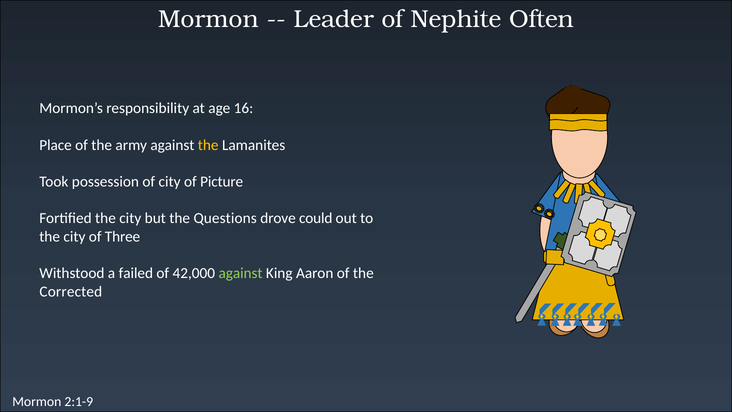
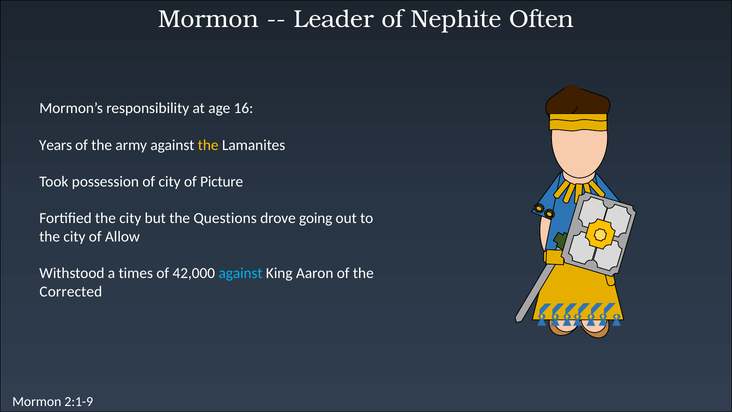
Place: Place -> Years (56, 145)
could: could -> going (316, 218)
Three: Three -> Allow (122, 236)
failed: failed -> times (136, 273)
against colour: light green -> light blue (241, 273)
